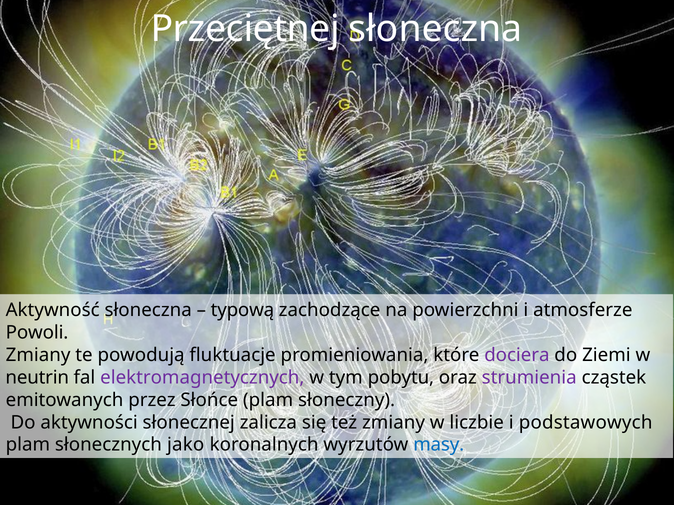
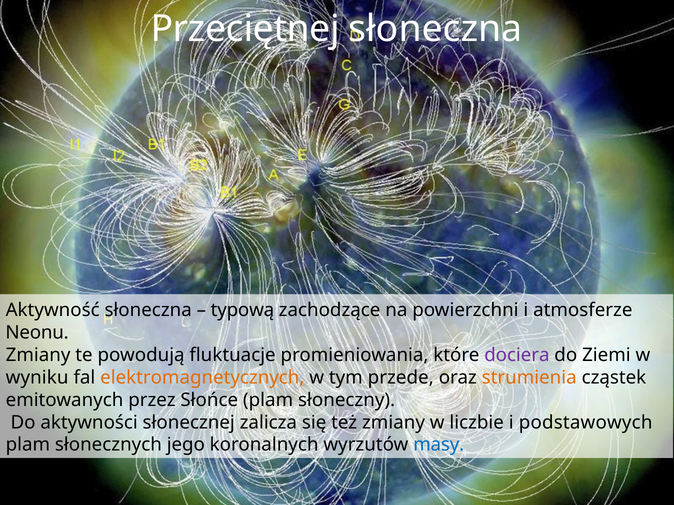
Powoli: Powoli -> Neonu (37, 333)
neutrin: neutrin -> wyniku (37, 378)
elektromagnetycznych colour: purple -> orange (202, 378)
pobytu: pobytu -> przede (401, 378)
strumienia colour: purple -> orange (529, 378)
jako: jako -> jego (186, 445)
